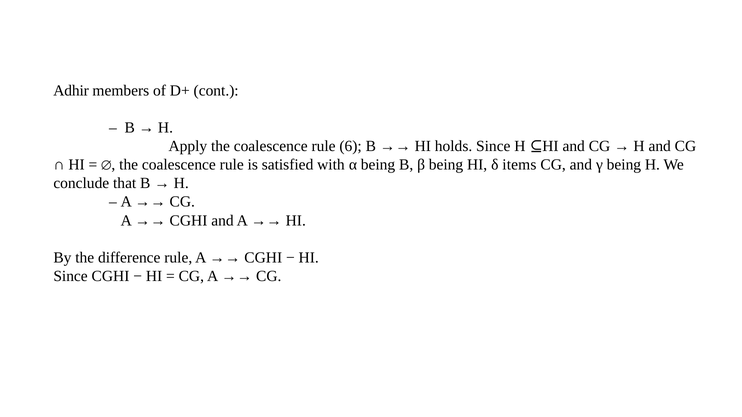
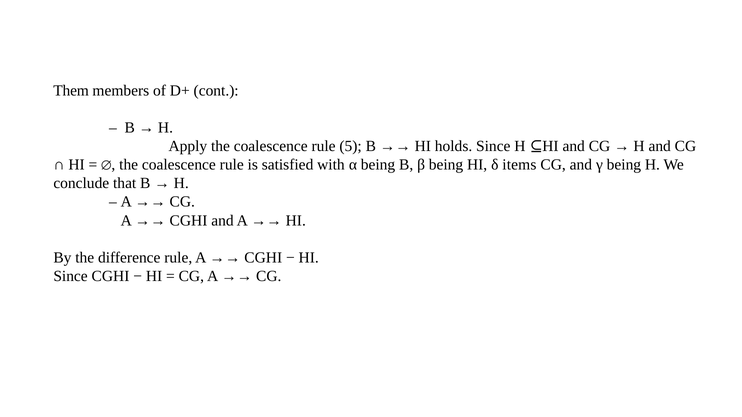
Adhir: Adhir -> Them (71, 91)
6: 6 -> 5 (351, 146)
